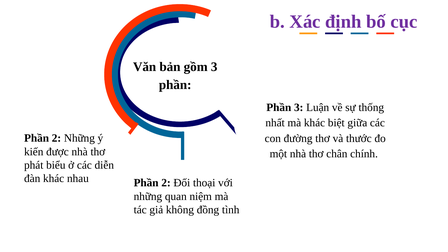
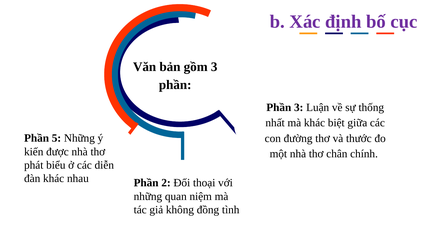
2: 2 -> 5 (56, 138)
